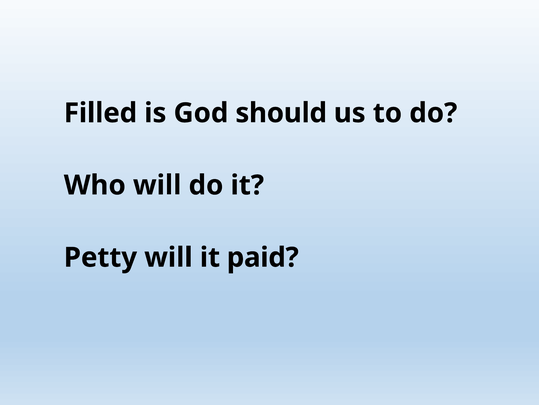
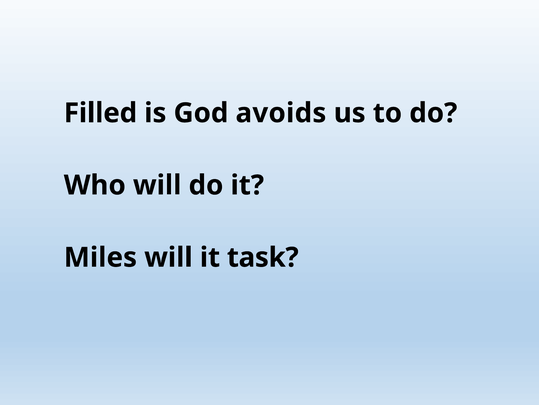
should: should -> avoids (281, 113)
Petty: Petty -> Miles (100, 257)
paid: paid -> task (263, 257)
